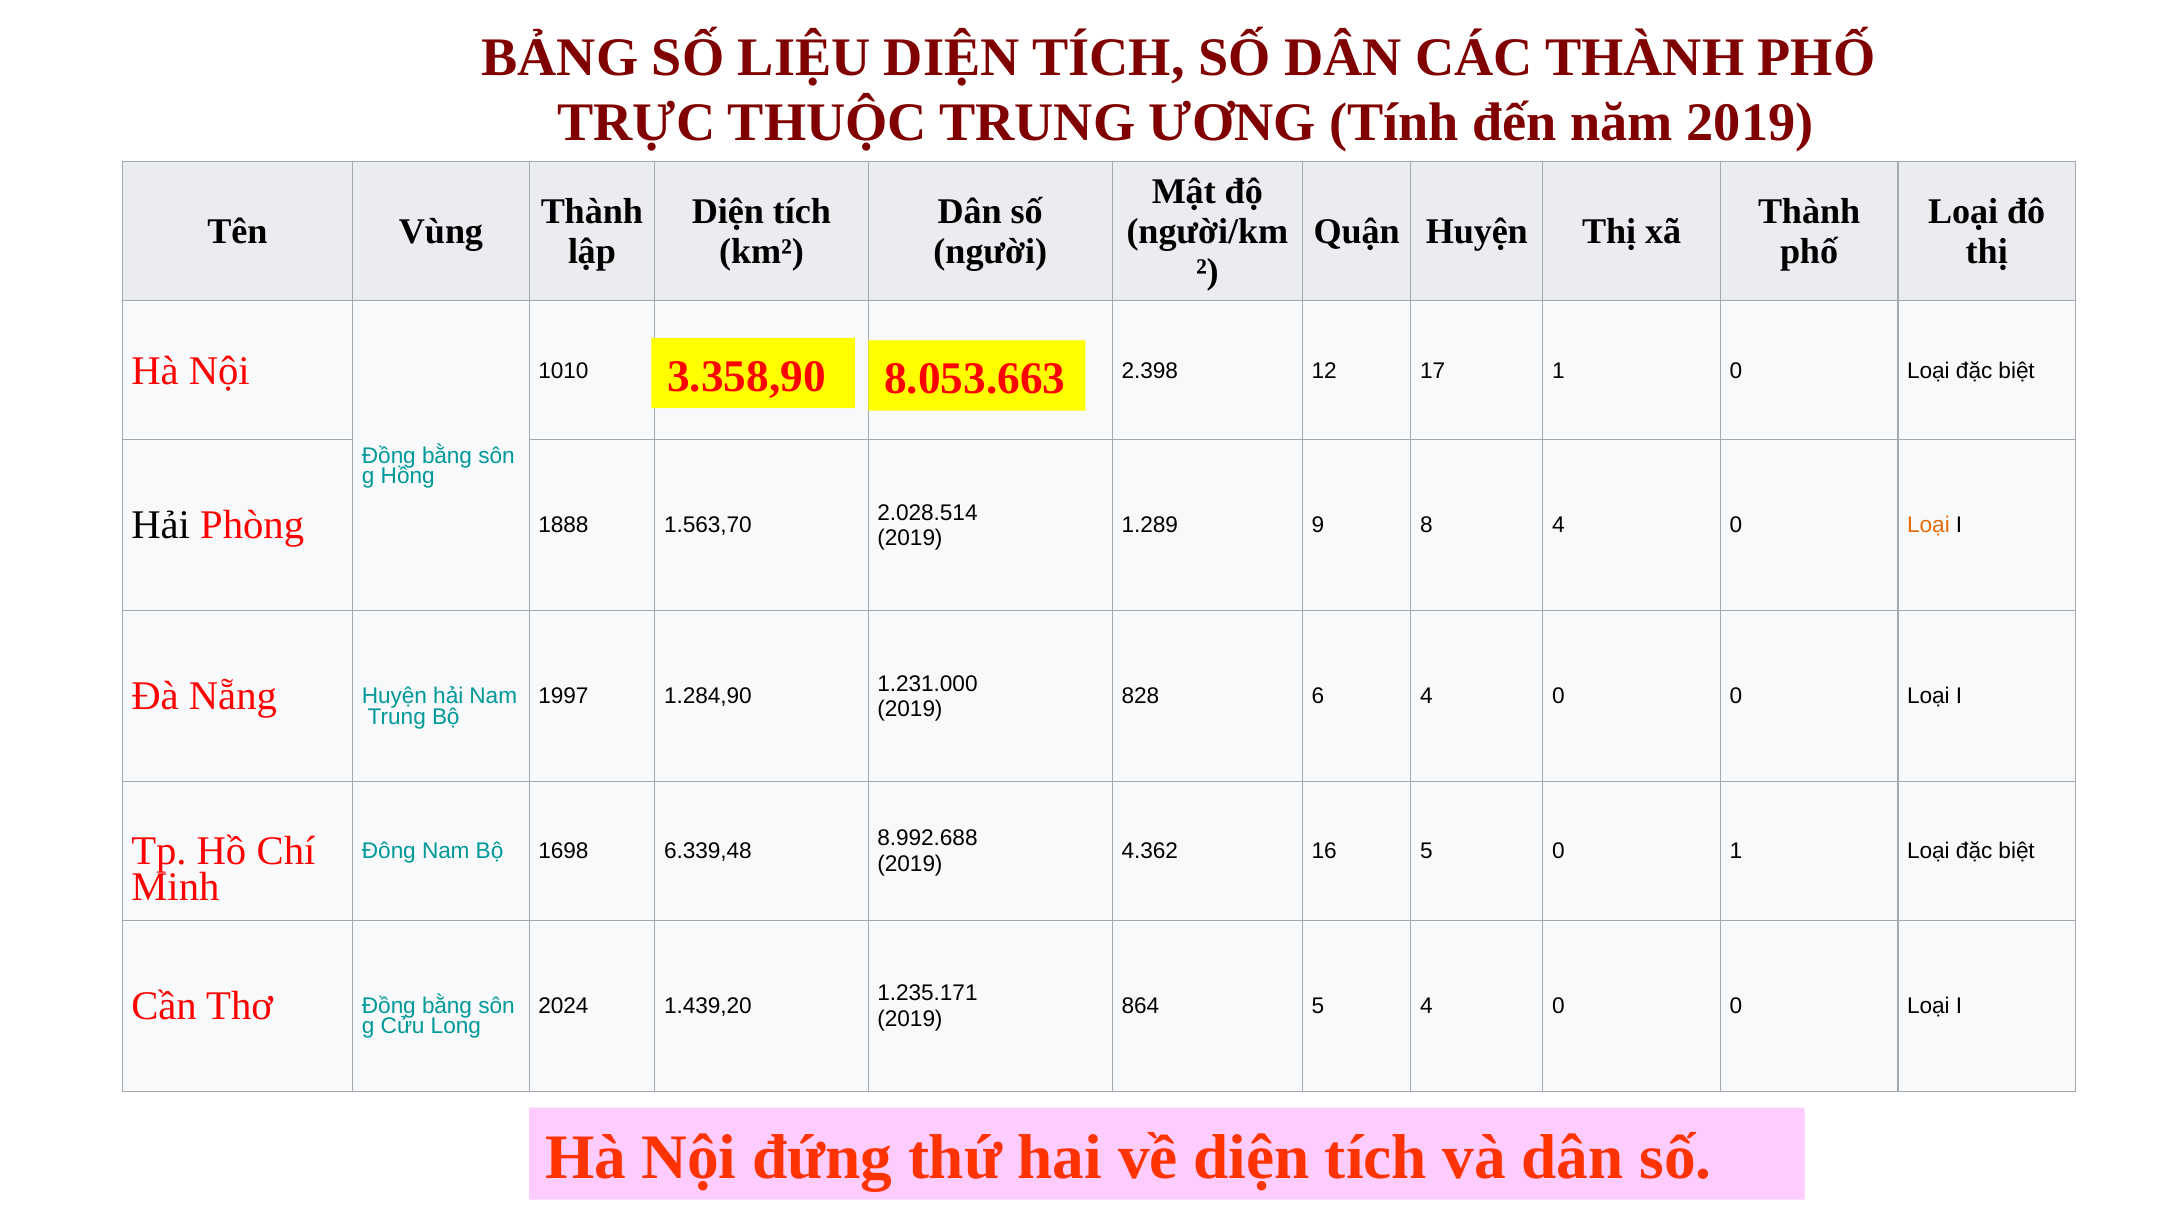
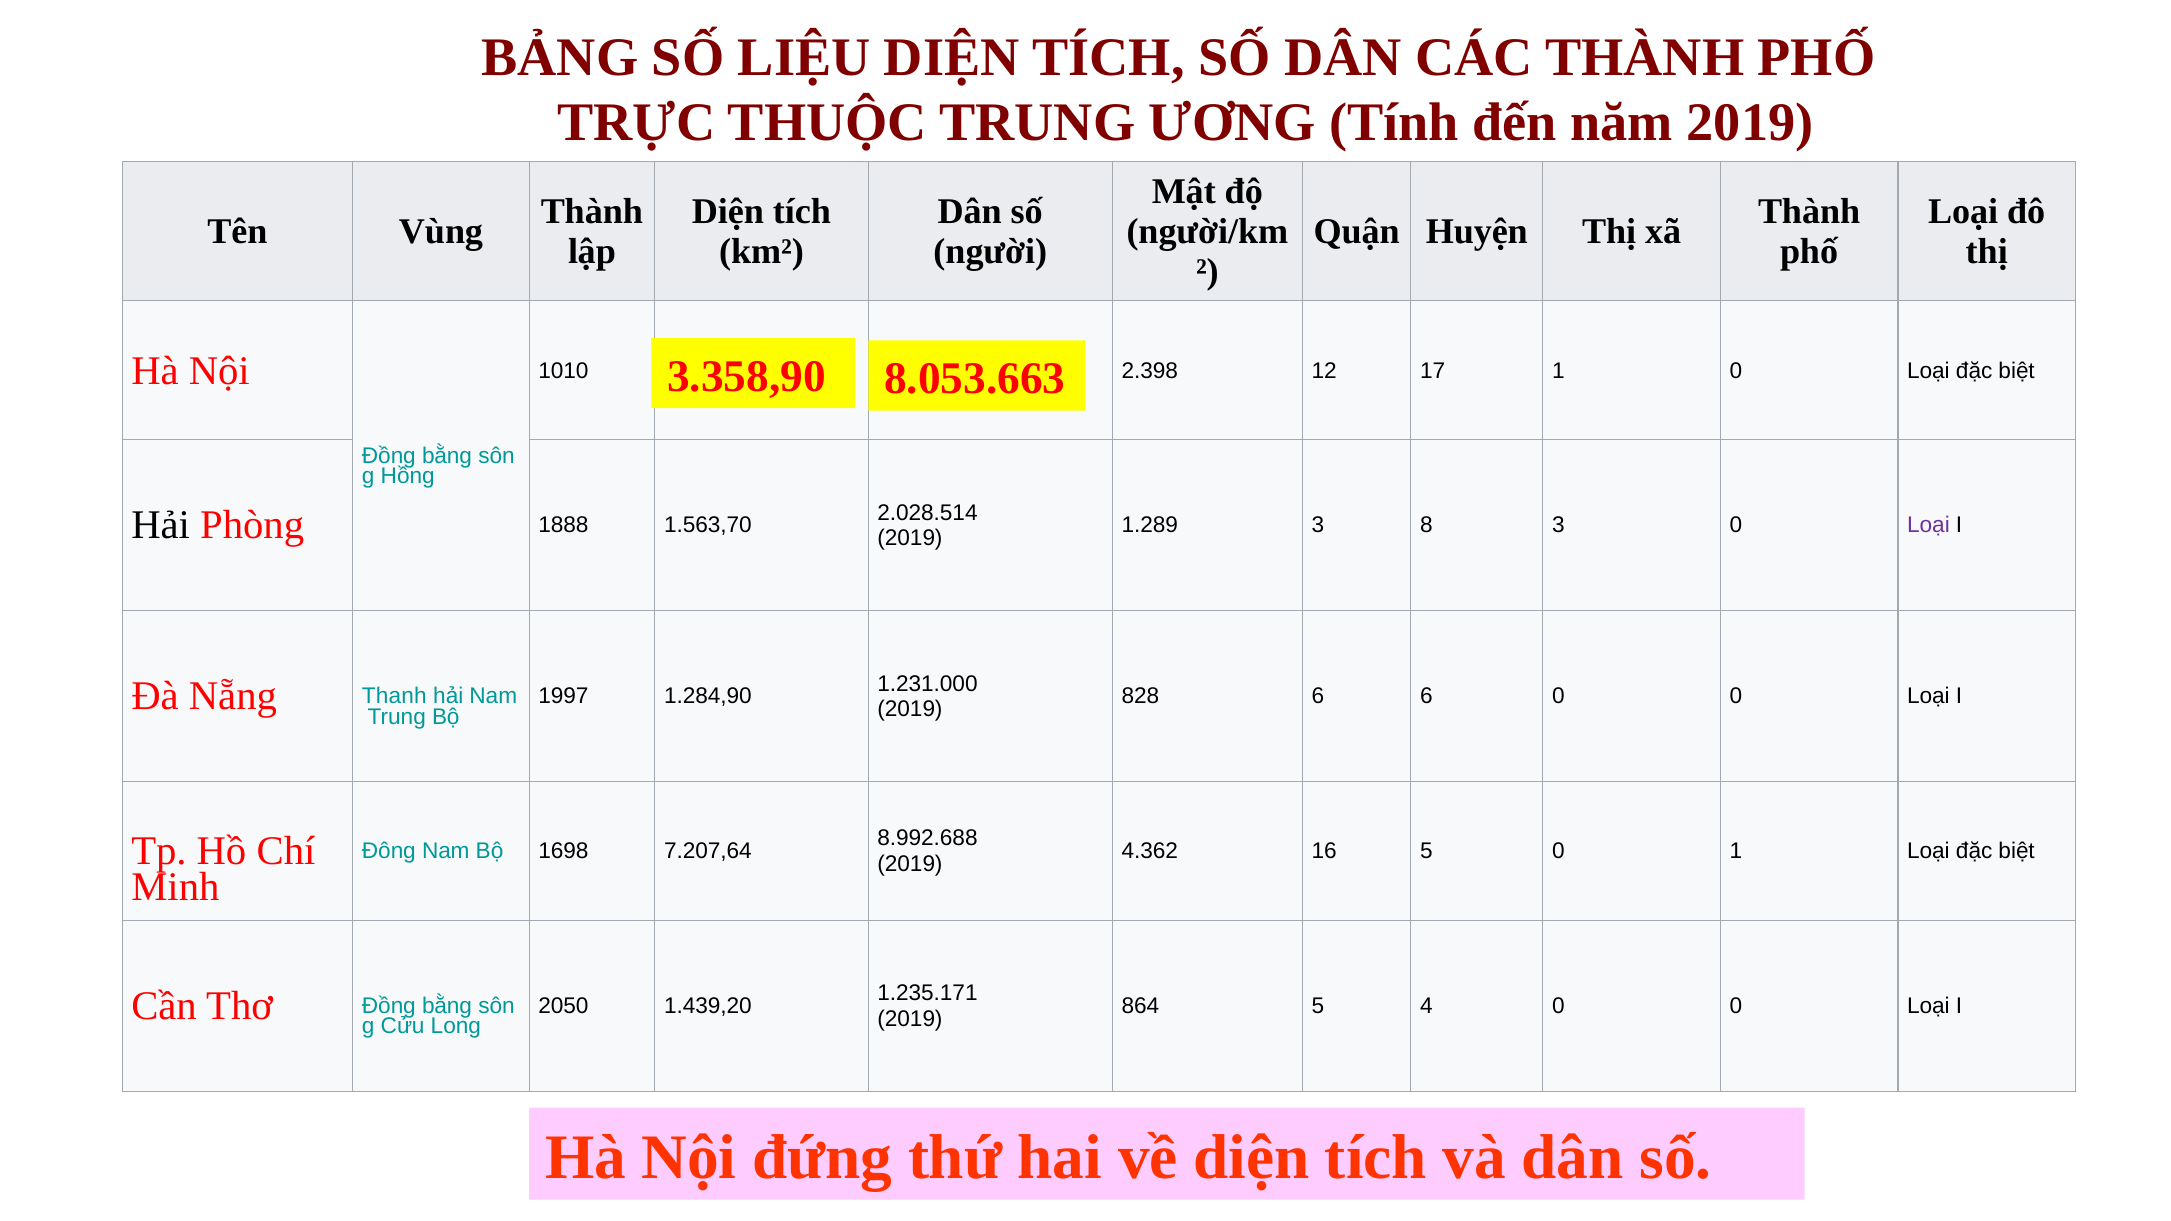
1.289 9: 9 -> 3 (1318, 525)
8 4: 4 -> 3 (1558, 525)
Loại colour: orange -> purple (1928, 525)
Nẵng Huyện: Huyện -> Thanh (394, 696)
6 4: 4 -> 6 (1426, 696)
6.339,48: 6.339,48 -> 7.207,64 (708, 851)
2024: 2024 -> 2050 (563, 1006)
